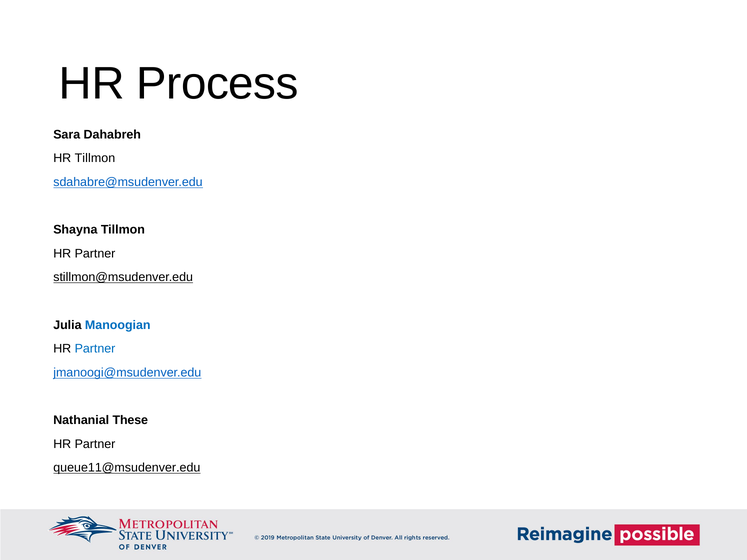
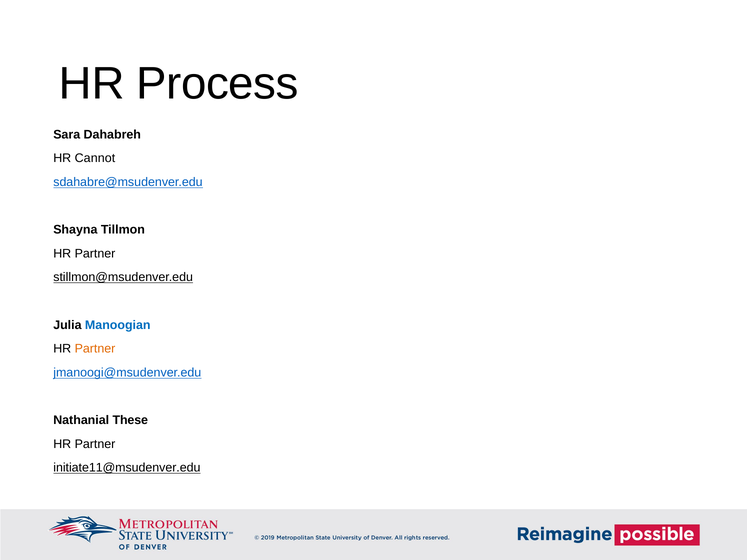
HR Tillmon: Tillmon -> Cannot (95, 158)
Partner colour: blue -> orange (95, 349)
queue11@msudenver.edu: queue11@msudenver.edu -> initiate11@msudenver.edu (127, 468)
